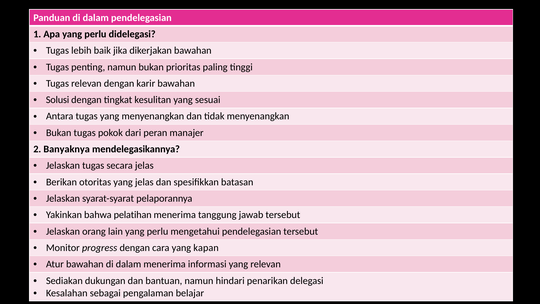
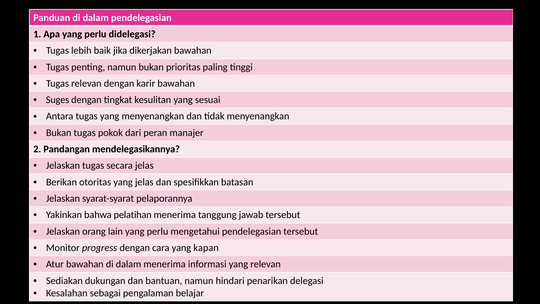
Solusi: Solusi -> Suges (58, 100)
Banyaknya: Banyaknya -> Pandangan (67, 149)
